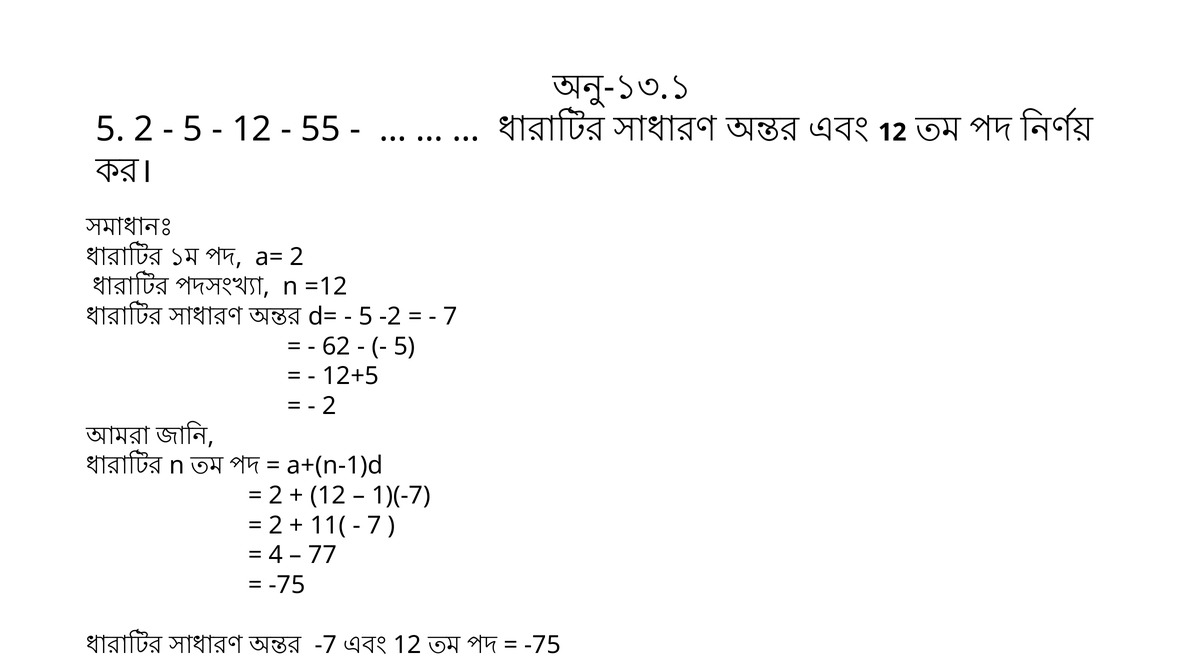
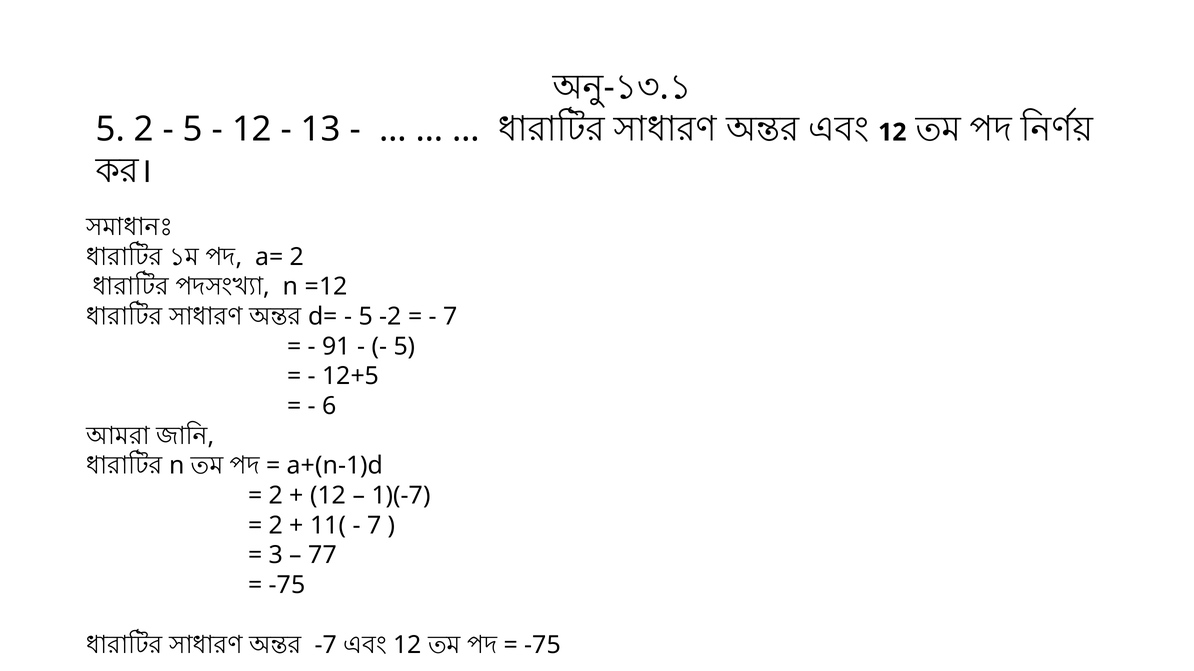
55: 55 -> 13 (321, 129)
62: 62 -> 91 (336, 347)
2: 2 -> 6 (329, 406)
4: 4 -> 3 (276, 556)
